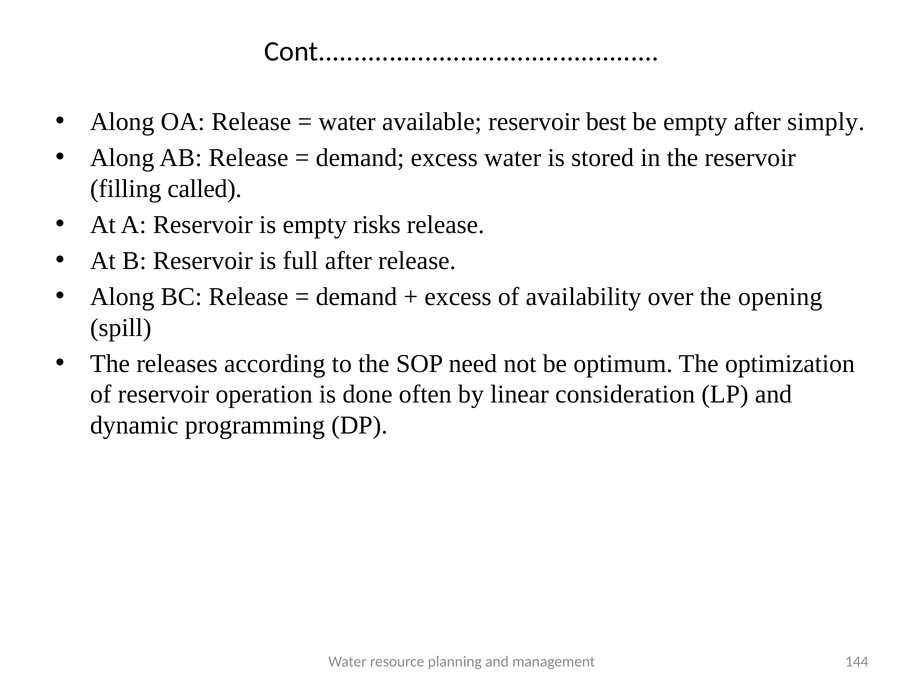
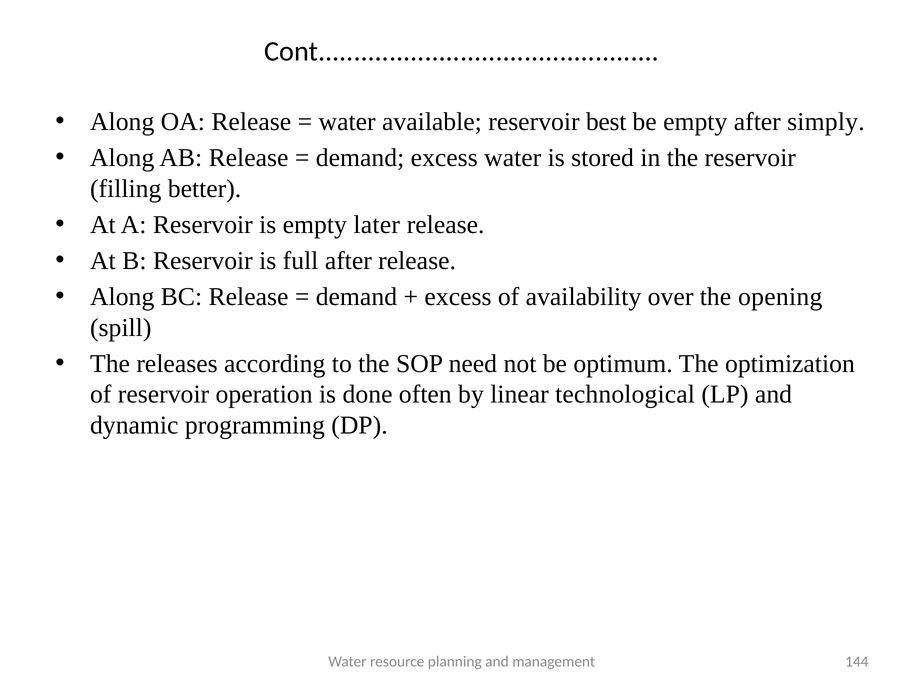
called: called -> better (205, 189)
risks: risks -> later (377, 225)
consideration: consideration -> technological (625, 394)
